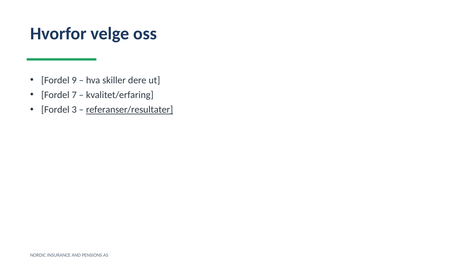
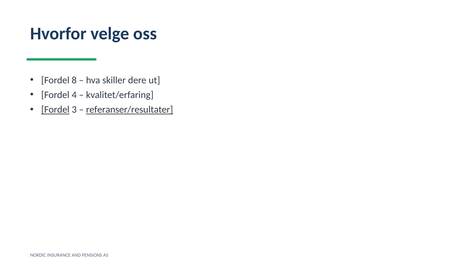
9: 9 -> 8 (74, 80)
7: 7 -> 4 (74, 95)
Fordel underline: none -> present (55, 110)
